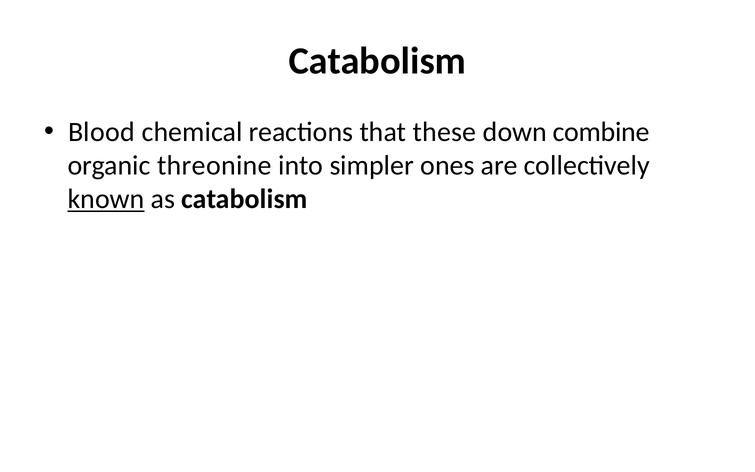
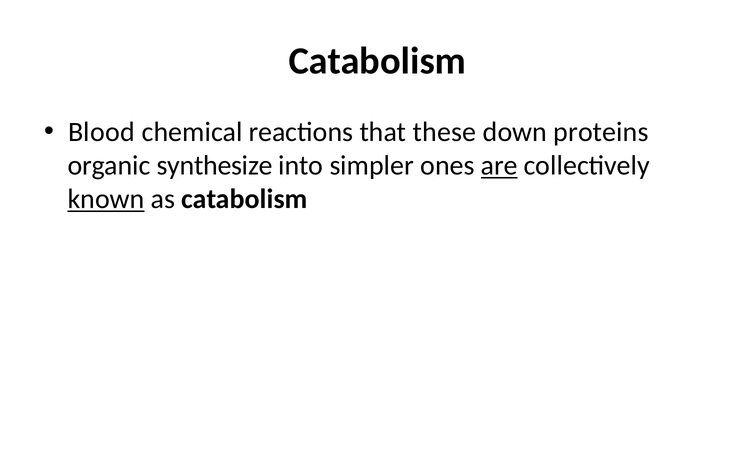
combine: combine -> proteins (601, 132)
threonine: threonine -> synthesize (215, 166)
are underline: none -> present (499, 166)
